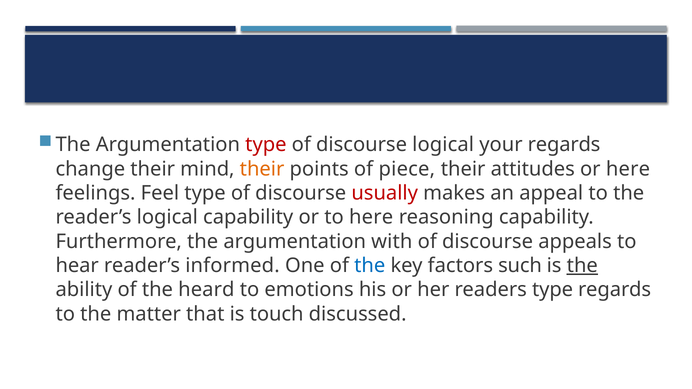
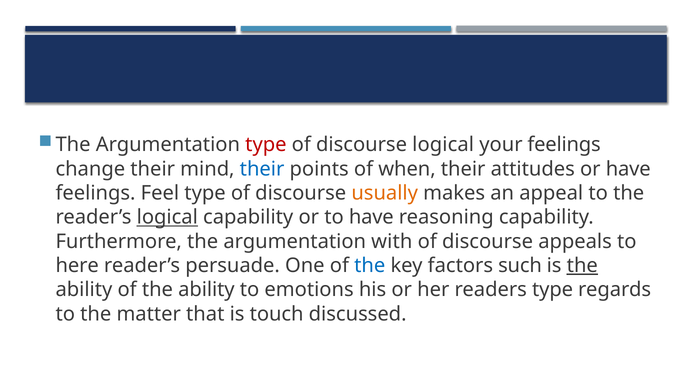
your regards: regards -> feelings (564, 145)
their colour: orange -> blue (262, 169)
piece: piece -> when (407, 169)
or here: here -> have (628, 169)
usually colour: red -> orange (385, 193)
logical underline: none -> present (167, 217)
to here: here -> have (371, 217)
hear: hear -> here (77, 266)
informed: informed -> persuade (233, 266)
of the heard: heard -> ability (206, 290)
